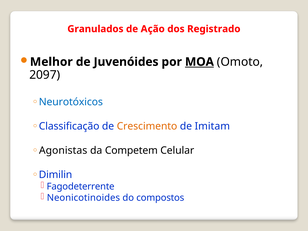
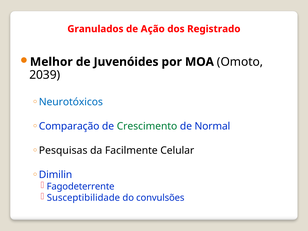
MOA underline: present -> none (199, 62)
2097: 2097 -> 2039 (45, 75)
Classificação: Classificação -> Comparação (69, 126)
Crescimento colour: orange -> green (147, 126)
Imitam: Imitam -> Normal (212, 126)
Agonistas: Agonistas -> Pesquisas (63, 151)
Competem: Competem -> Facilmente (131, 151)
Neonicotinoides: Neonicotinoides -> Susceptibilidade (83, 198)
compostos: compostos -> convulsões (160, 198)
